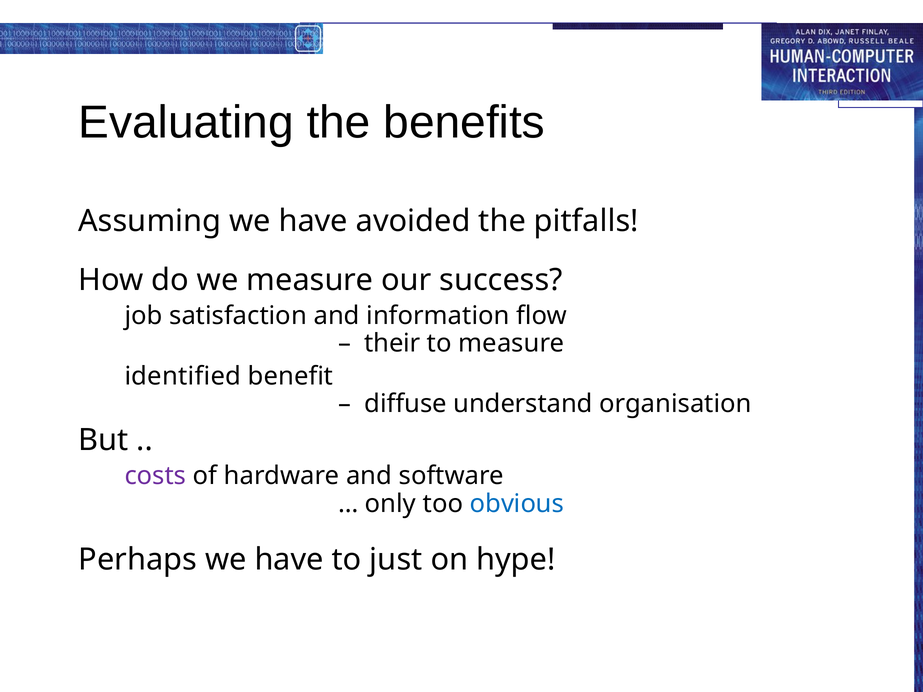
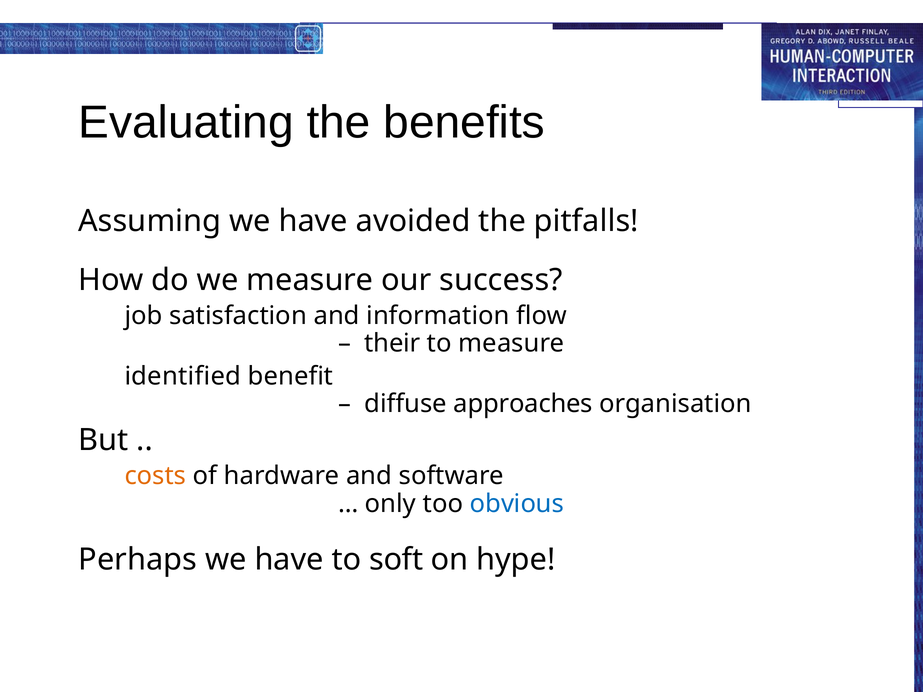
understand: understand -> approaches (523, 404)
costs colour: purple -> orange (155, 476)
just: just -> soft (396, 560)
